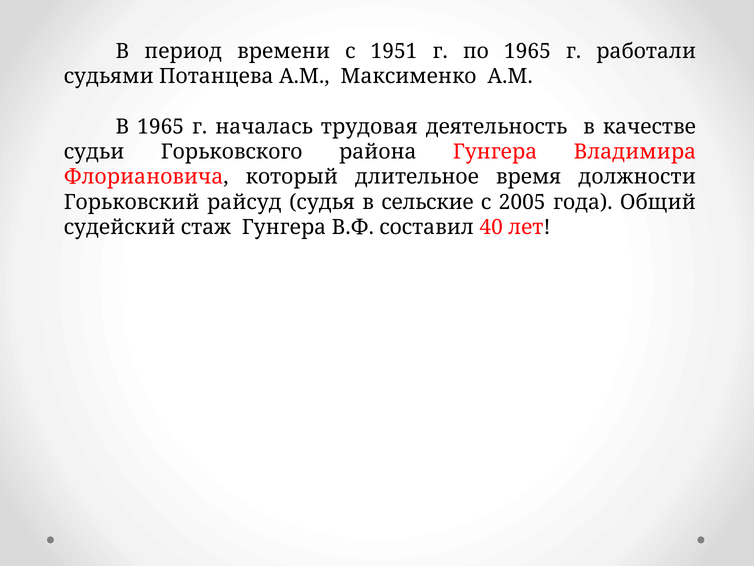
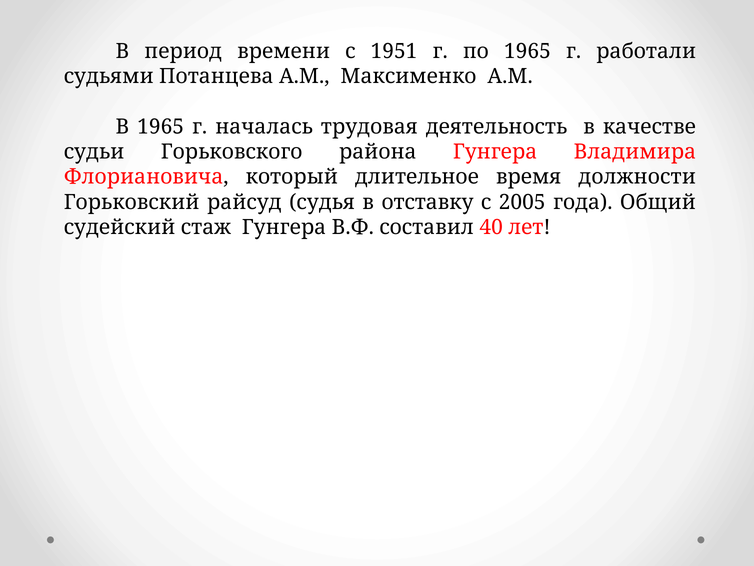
сельские: сельские -> отставку (427, 202)
